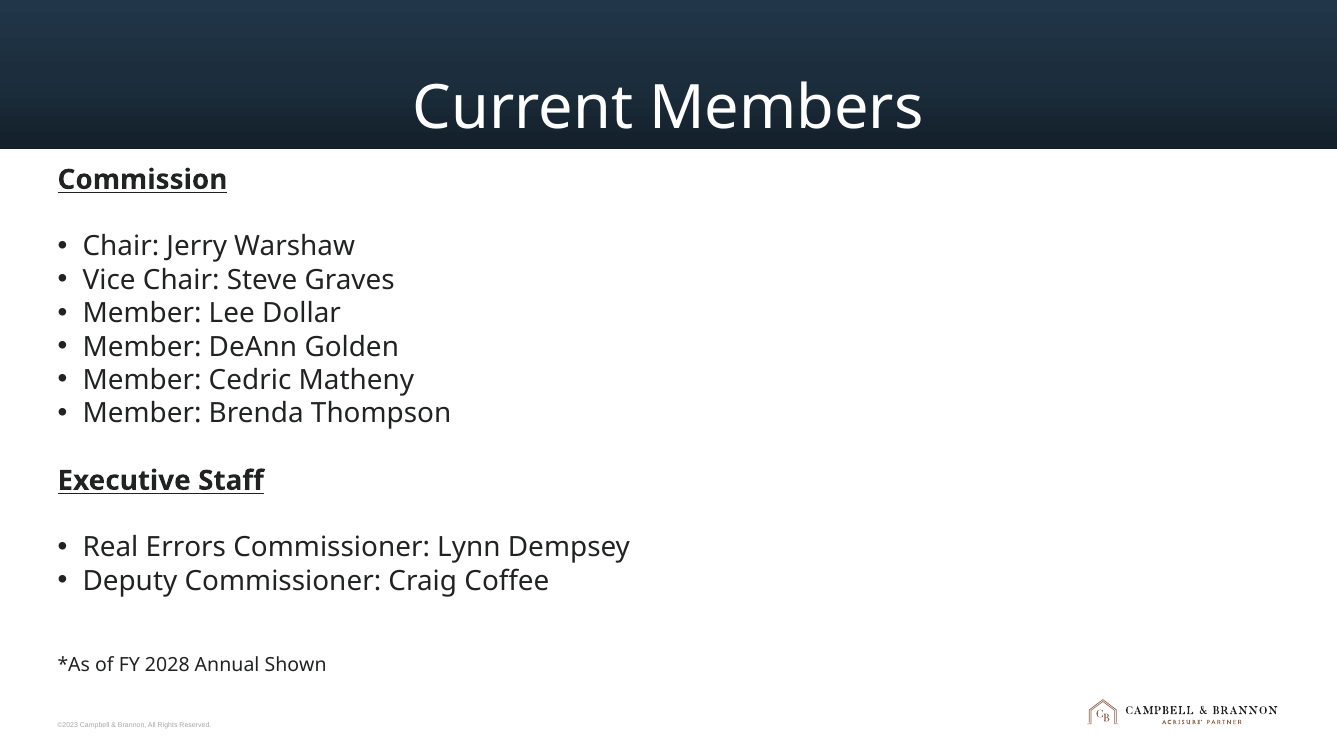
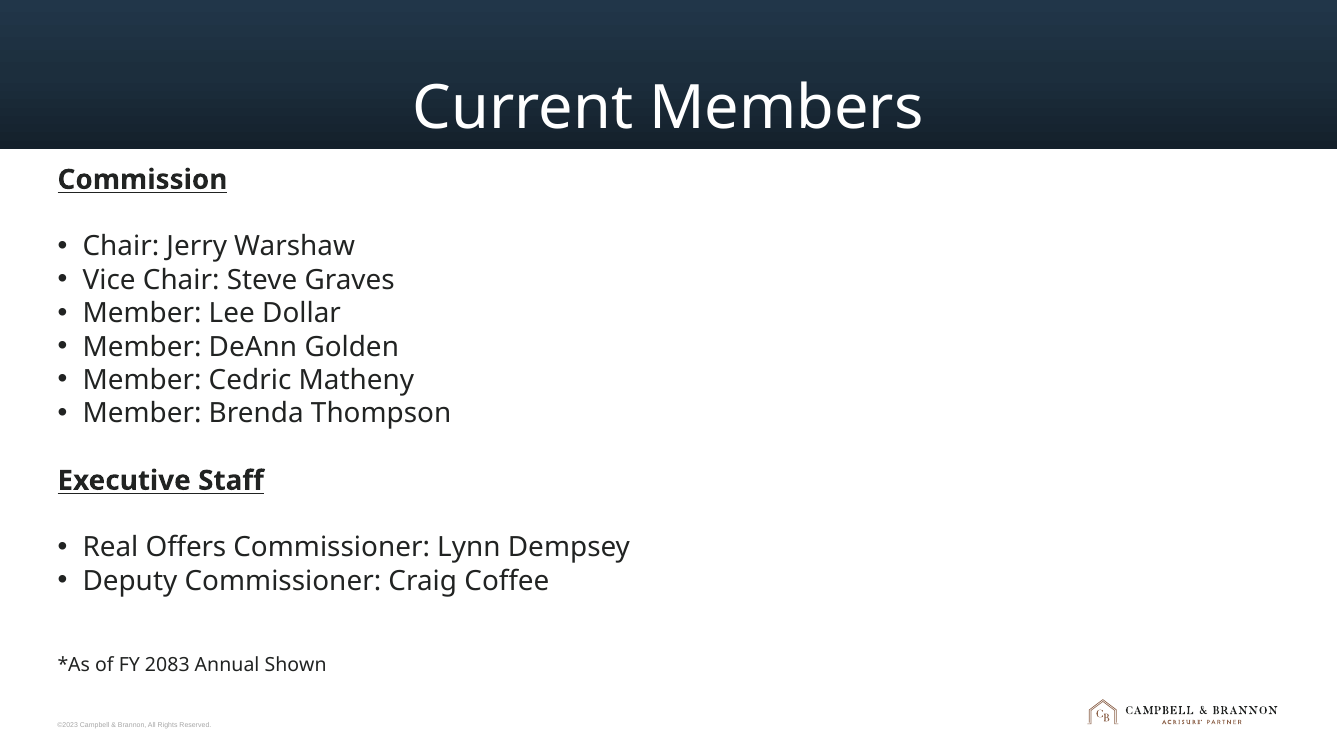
Errors: Errors -> Offers (186, 547)
2028: 2028 -> 2083 (167, 666)
